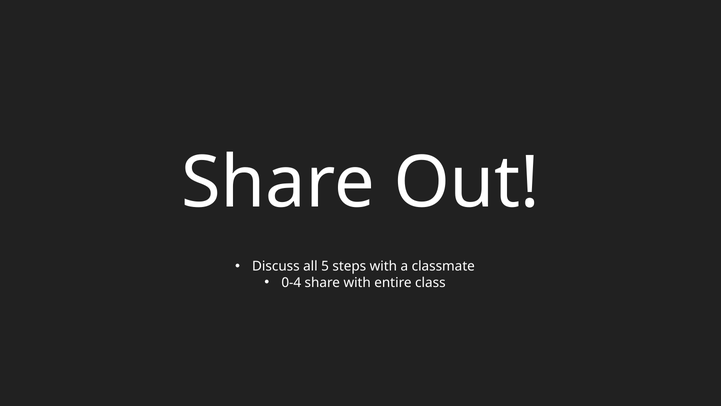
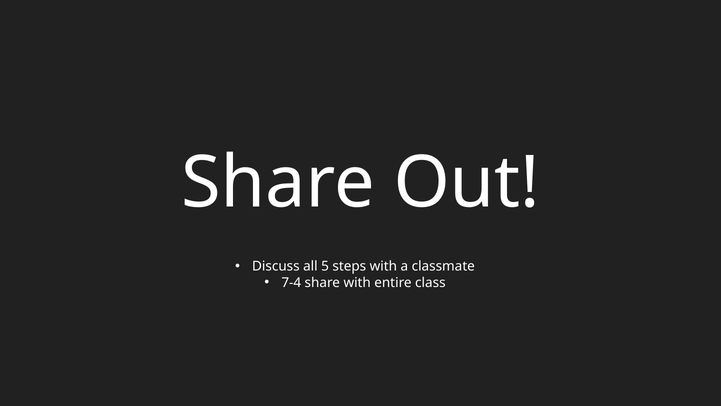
0-4: 0-4 -> 7-4 (291, 282)
